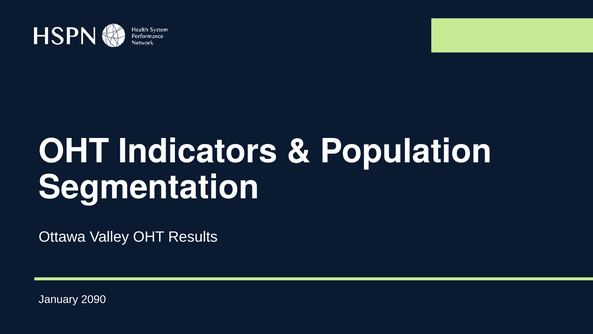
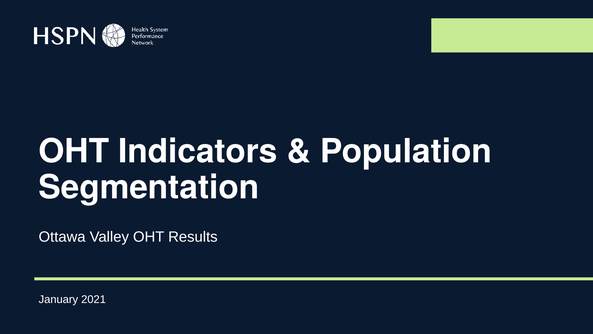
2090: 2090 -> 2021 (94, 299)
